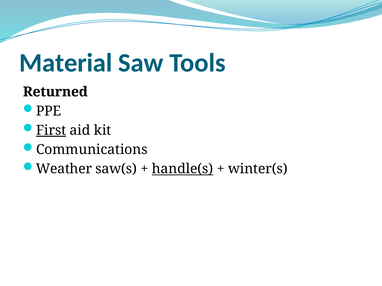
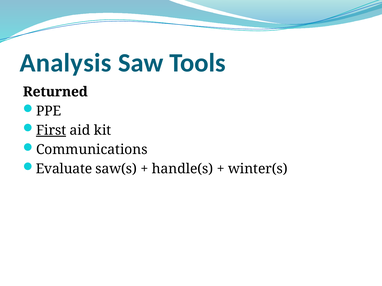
Material: Material -> Analysis (65, 63)
Weather: Weather -> Evaluate (64, 169)
handle(s underline: present -> none (183, 169)
